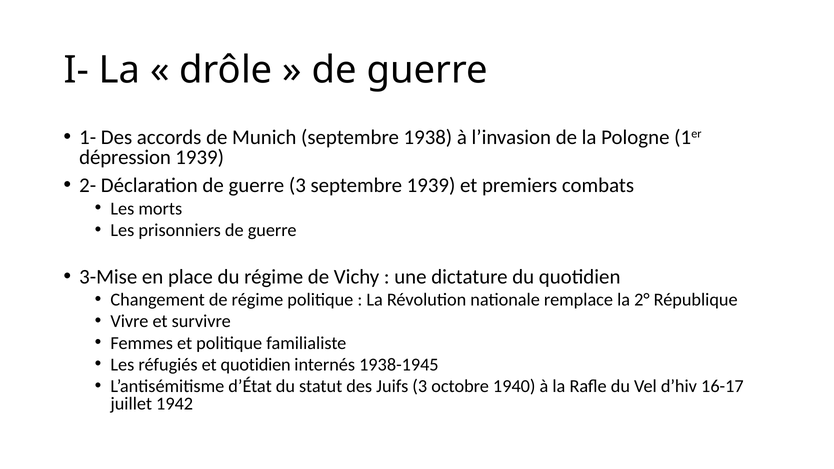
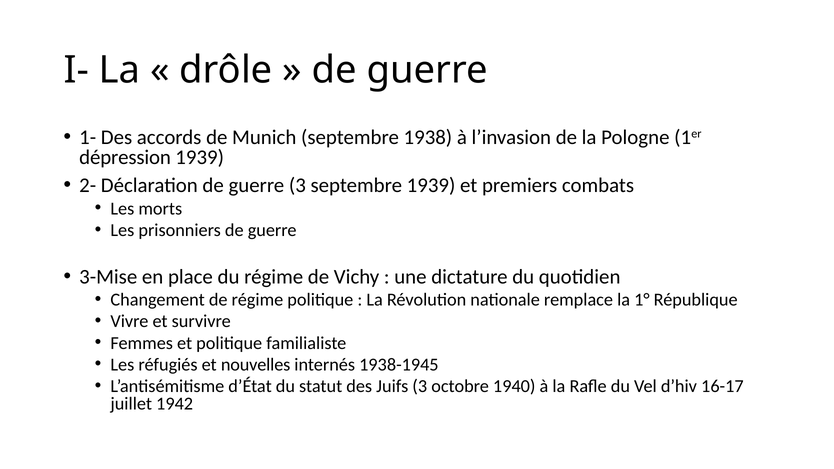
2°: 2° -> 1° (642, 300)
et quotidien: quotidien -> nouvelles (256, 365)
